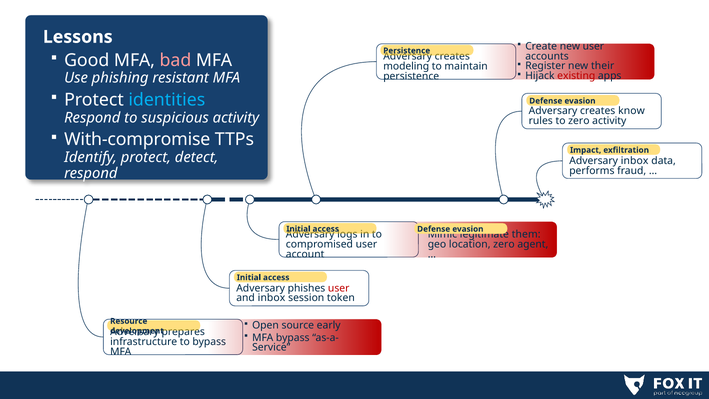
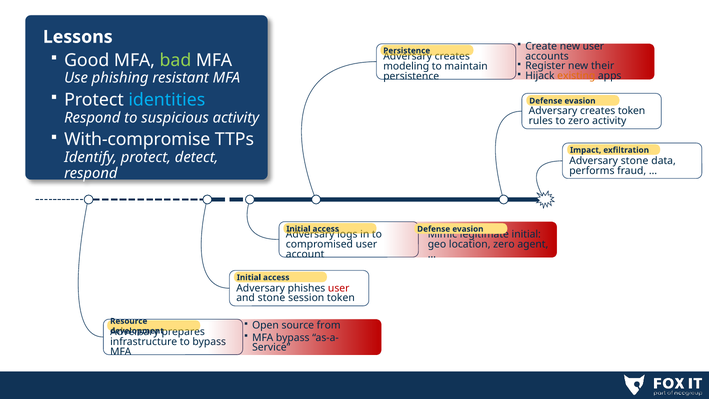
bad colour: pink -> light green (175, 60)
existing colour: red -> orange (576, 76)
creates know: know -> token (632, 111)
Adversary inbox: inbox -> stone (635, 161)
them: them -> initial (526, 234)
and inbox: inbox -> stone (272, 298)
early: early -> from (329, 325)
